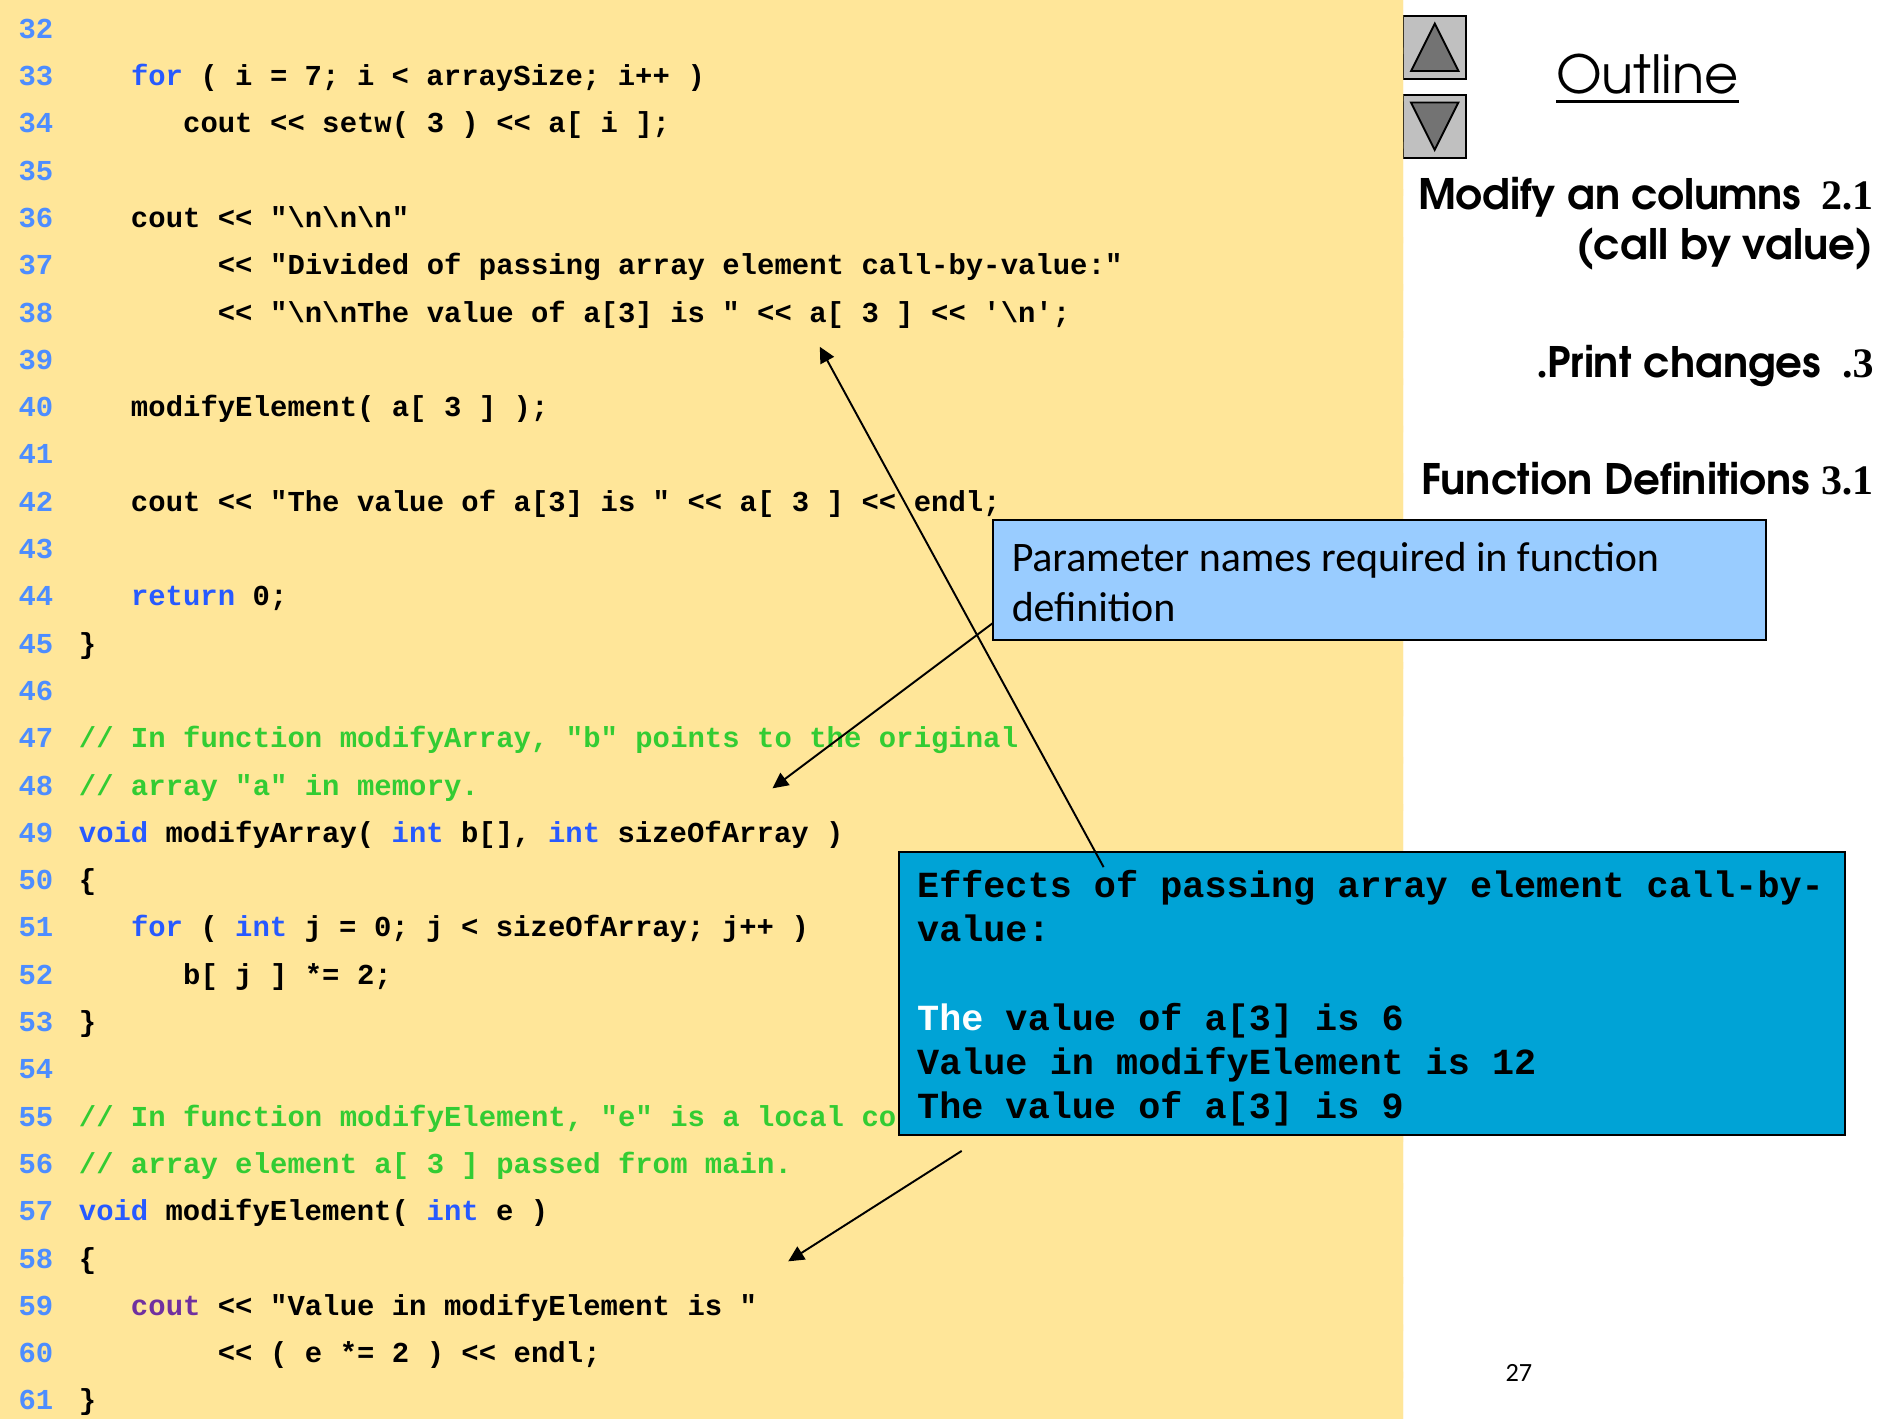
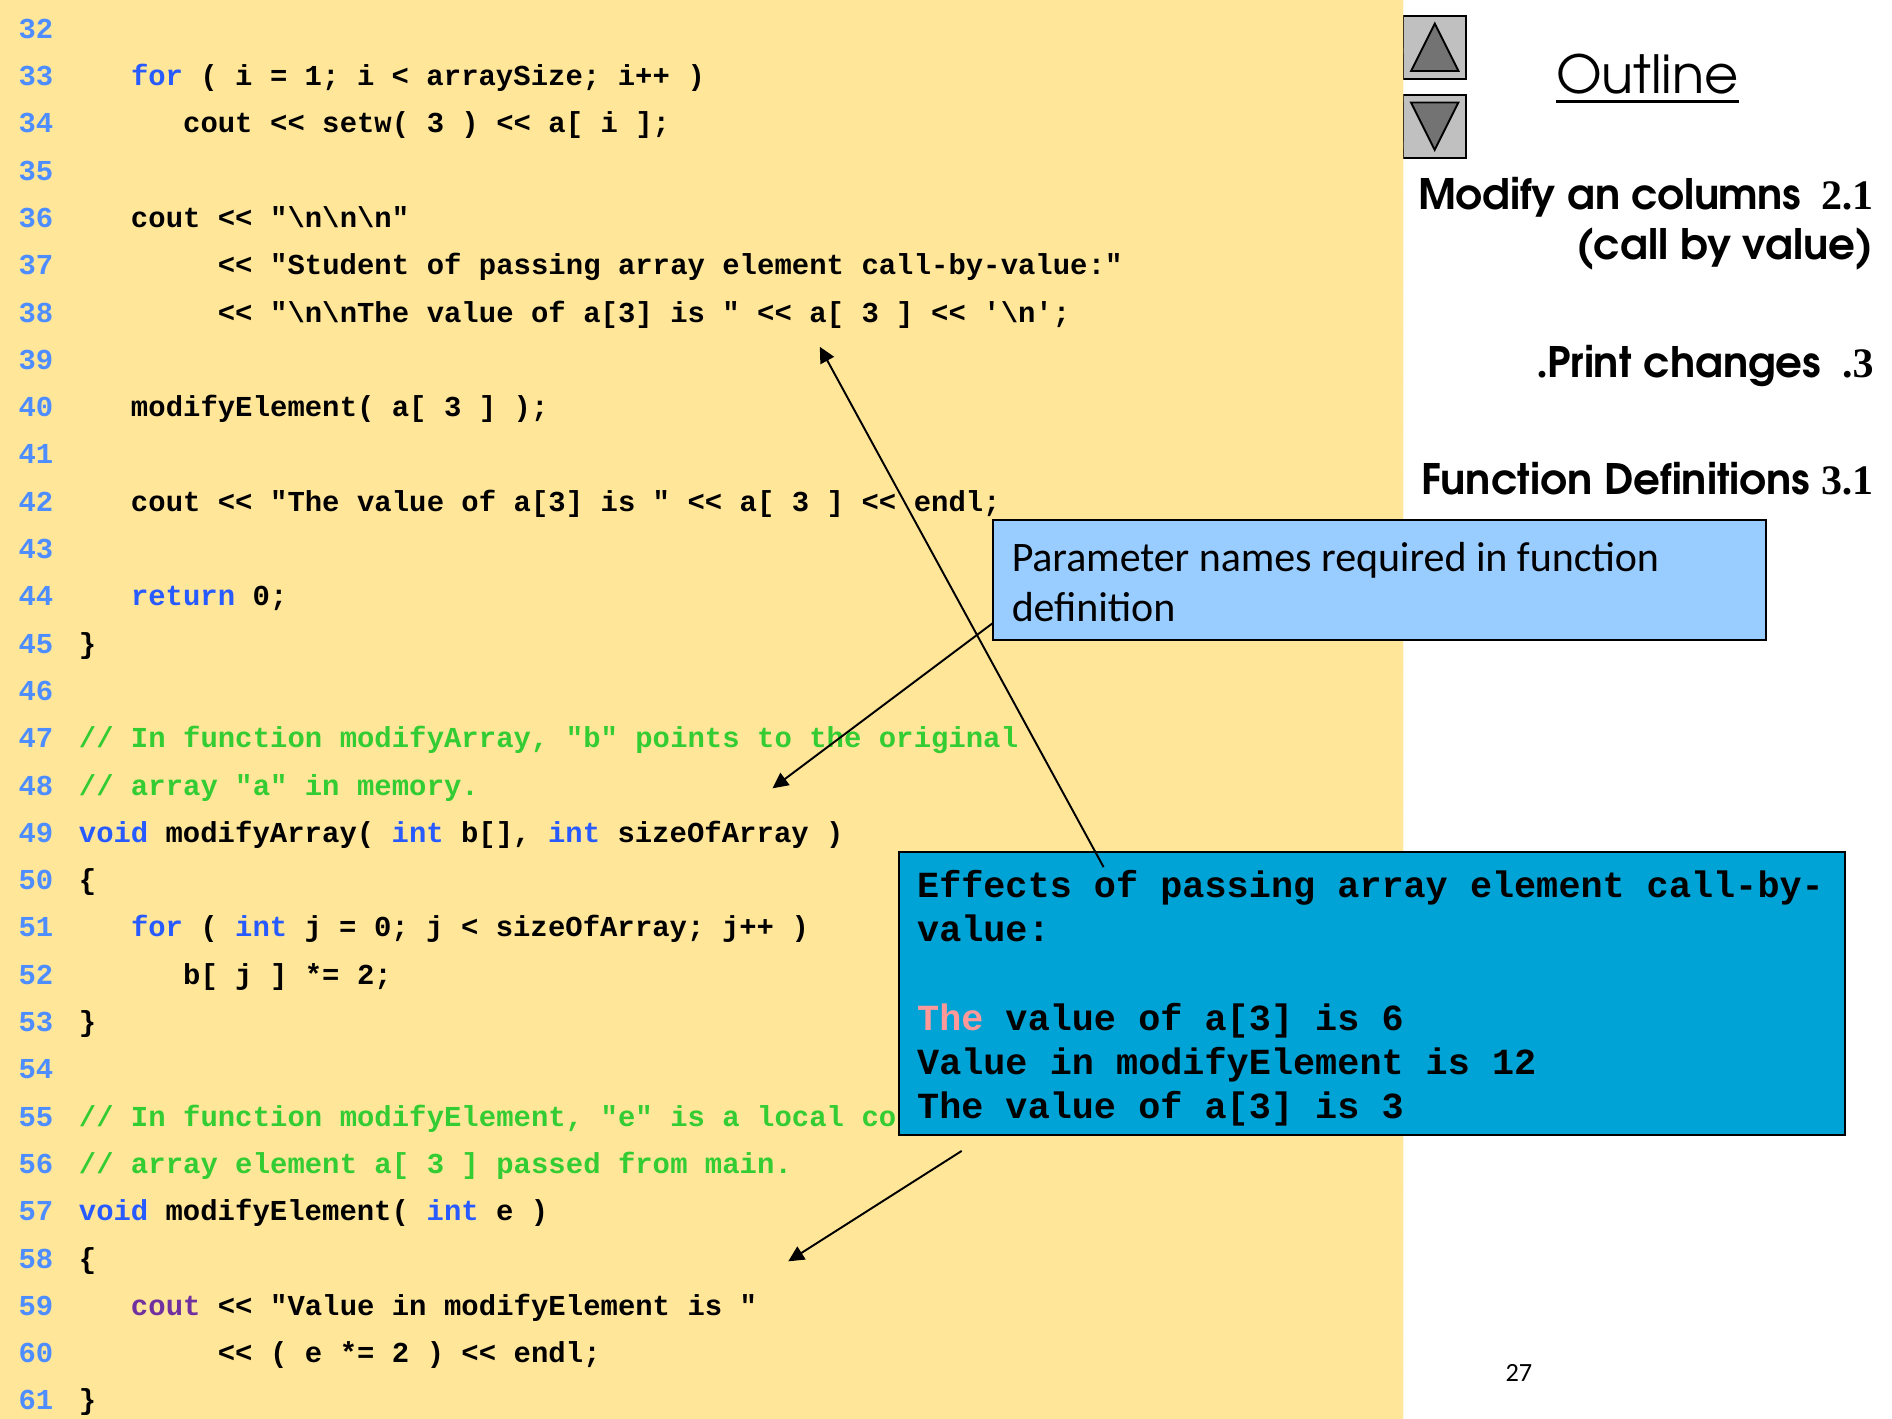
7: 7 -> 1 (322, 76)
Divided: Divided -> Student (340, 265)
The colour: white -> pink (950, 1018)
is 9: 9 -> 3 (1393, 1106)
